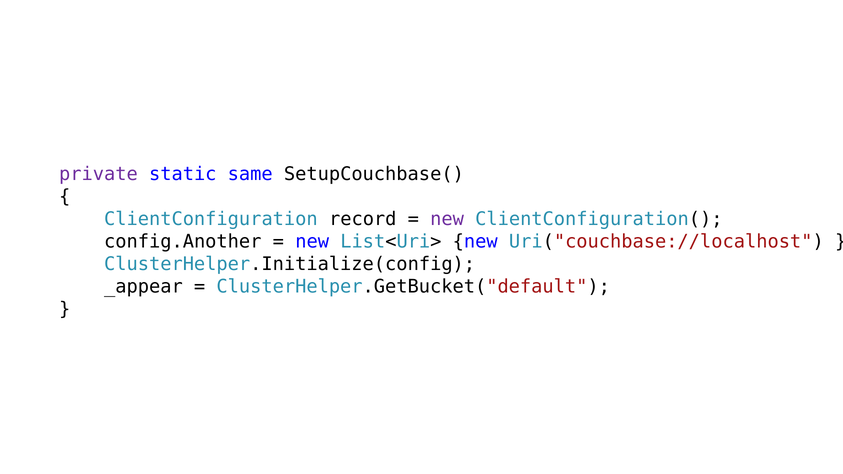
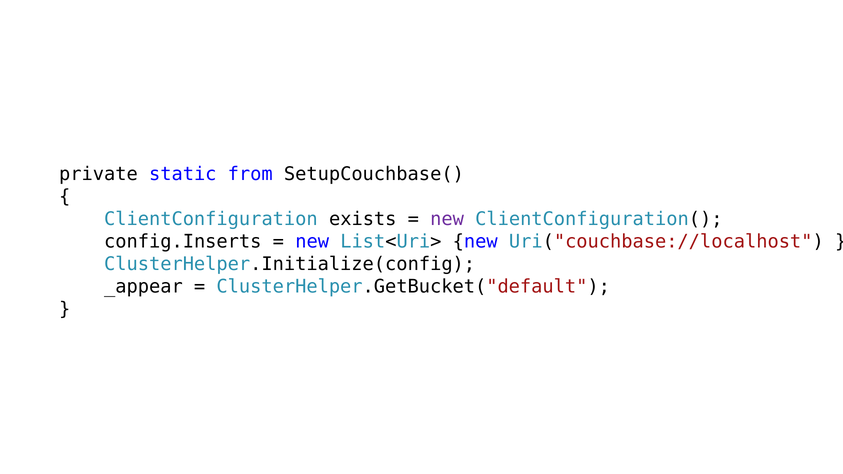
private colour: purple -> black (98, 174)
same: same -> from (250, 174)
record: record -> exists (363, 219)
config.Another: config.Another -> config.Inserts (183, 242)
